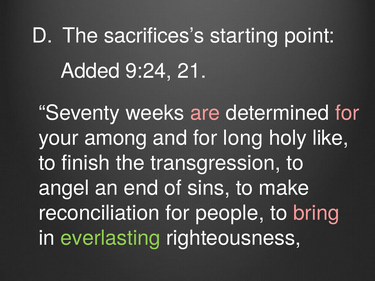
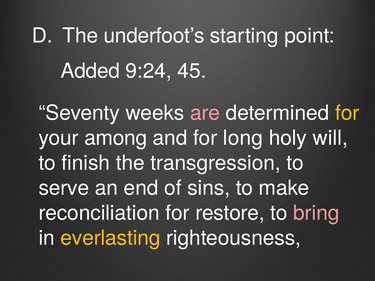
sacrifices’s: sacrifices’s -> underfoot’s (154, 36)
21: 21 -> 45 (192, 71)
for colour: pink -> yellow (347, 113)
like: like -> will (330, 138)
angel: angel -> serve (64, 188)
people: people -> restore (230, 213)
everlasting colour: light green -> yellow (110, 238)
